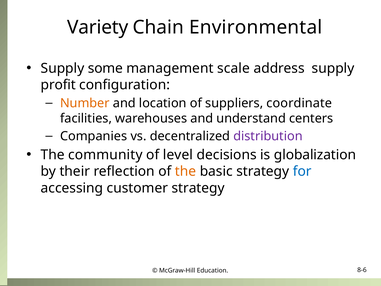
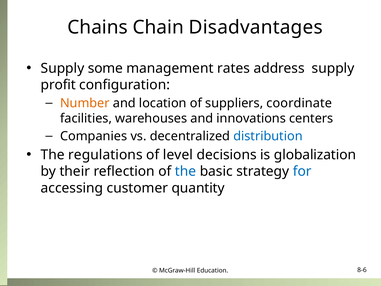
Variety: Variety -> Chains (98, 27)
Environmental: Environmental -> Disadvantages (256, 27)
scale: scale -> rates (234, 68)
understand: understand -> innovations (251, 118)
distribution colour: purple -> blue (268, 136)
community: community -> regulations (105, 155)
the colour: orange -> blue (186, 171)
customer strategy: strategy -> quantity (198, 188)
